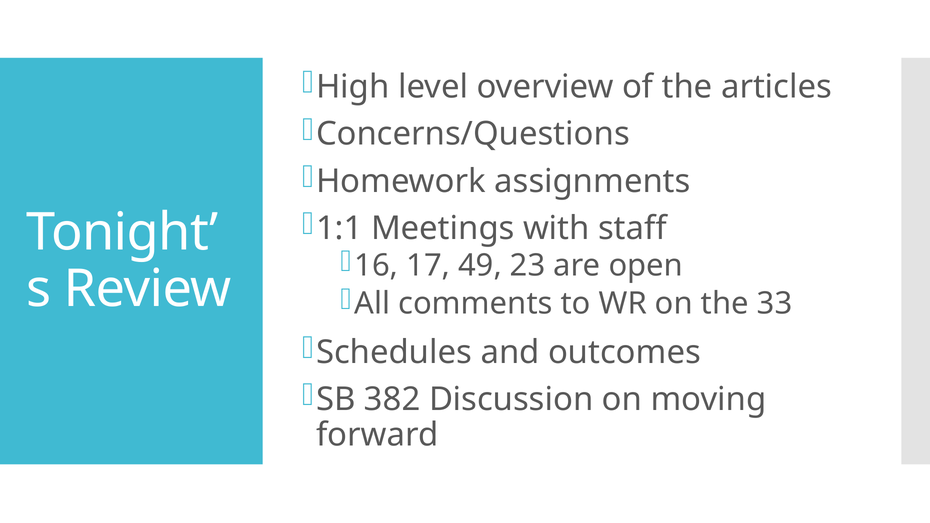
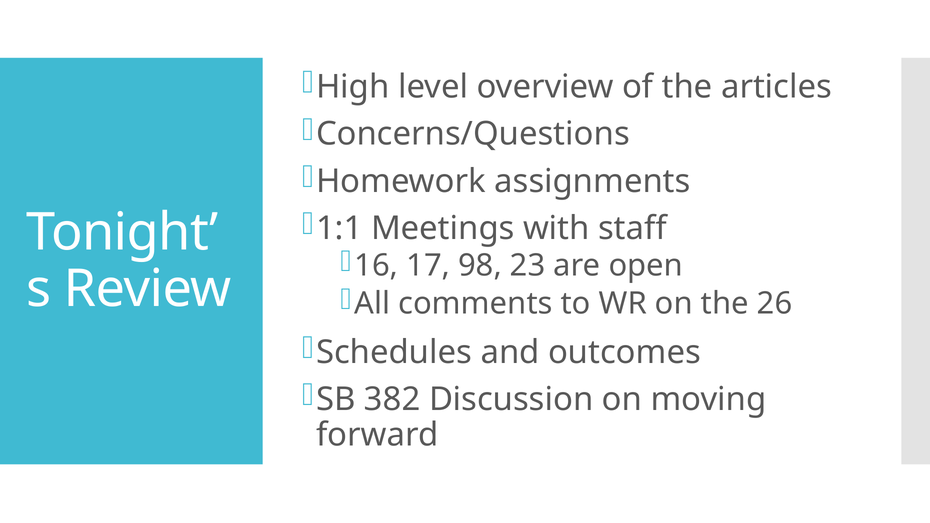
49: 49 -> 98 (480, 265)
33: 33 -> 26 (775, 304)
